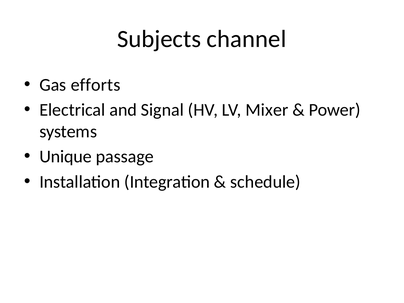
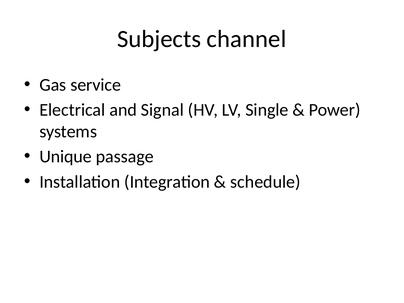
efforts: efforts -> service (96, 85)
Mixer: Mixer -> Single (267, 110)
